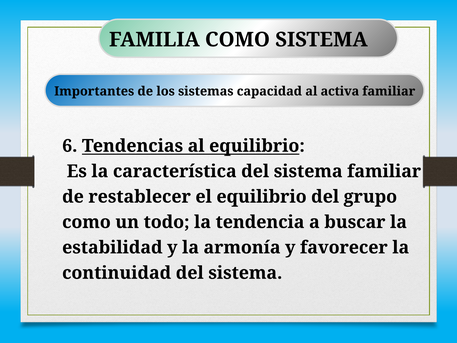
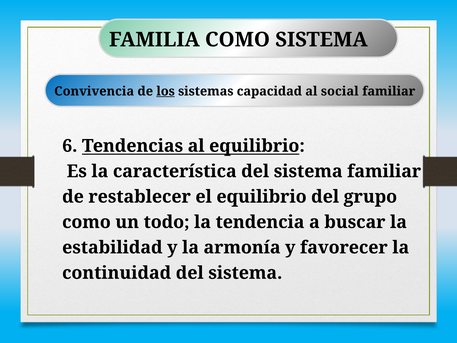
Importantes: Importantes -> Convivencia (94, 91)
los underline: none -> present (166, 91)
activa: activa -> social (340, 91)
